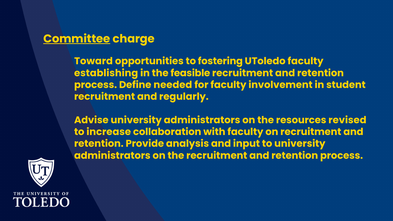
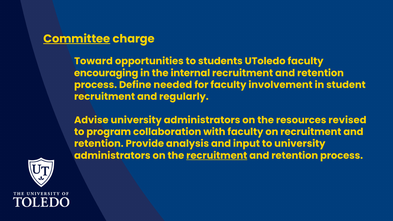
fostering: fostering -> students (220, 61)
establishing: establishing -> encouraging (106, 73)
feasible: feasible -> internal (190, 73)
increase: increase -> program (109, 132)
recruitment underline: none -> present (217, 156)
